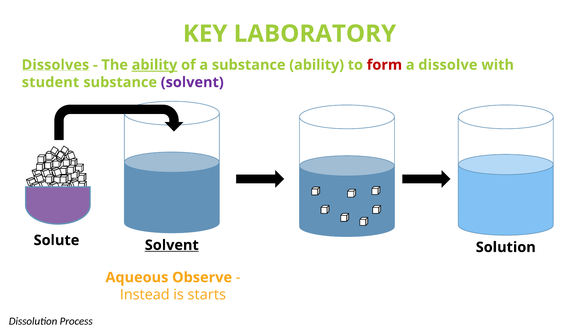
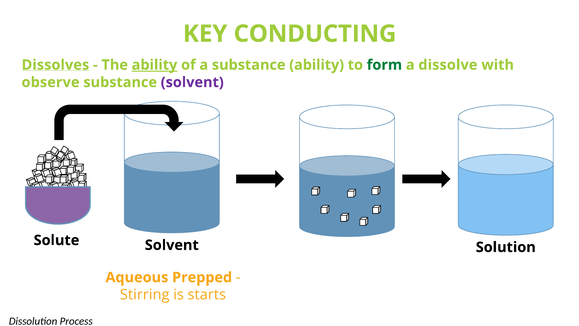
LABORATORY: LABORATORY -> CONDUCTING (315, 34)
form colour: red -> green (384, 65)
student: student -> observe (51, 82)
Solvent underline: present -> none (172, 245)
Observe: Observe -> Prepped (202, 277)
Instead: Instead -> Stirring (145, 295)
